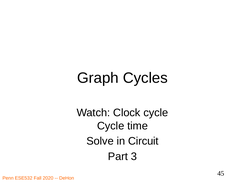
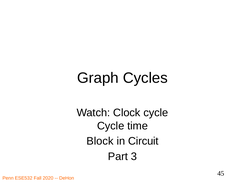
Solve: Solve -> Block (100, 141)
